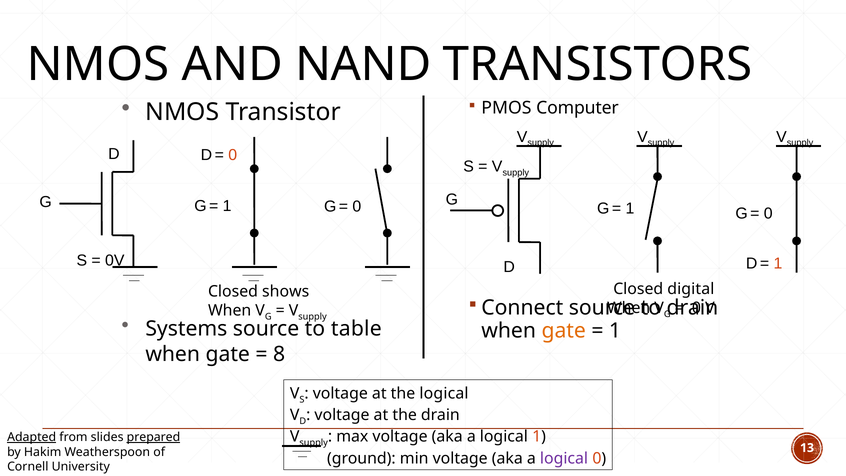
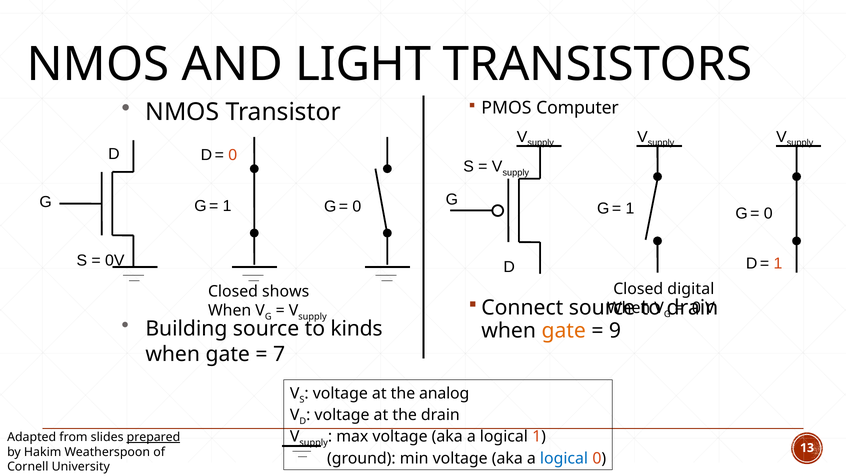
NAND: NAND -> LIGHT (363, 65)
Systems: Systems -> Building (186, 329)
table: table -> kinds (357, 329)
1: 1 -> 9 (615, 331)
8: 8 -> 7 (279, 354)
the logical: logical -> analog (444, 393)
Adapted underline: present -> none (32, 437)
logical colour: purple -> blue (564, 458)
